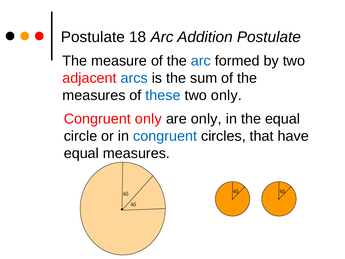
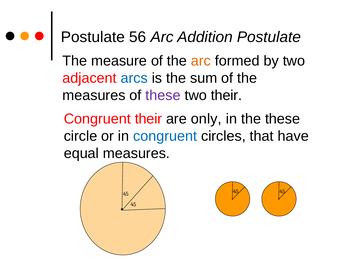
18: 18 -> 56 (138, 37)
arc colour: blue -> orange (201, 61)
these colour: blue -> purple (163, 95)
two only: only -> their (226, 95)
Congruent only: only -> their (148, 119)
the equal: equal -> these (283, 119)
